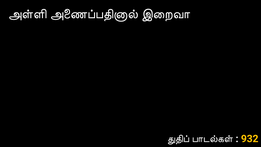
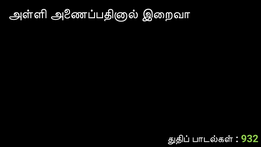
932 colour: yellow -> light green (250, 139)
